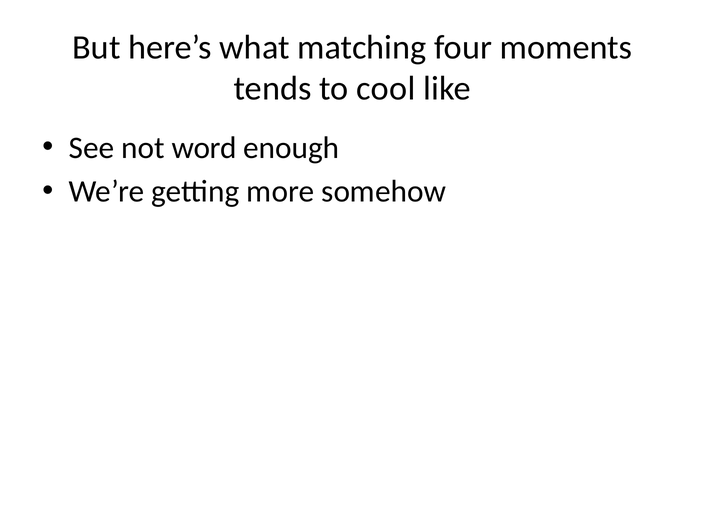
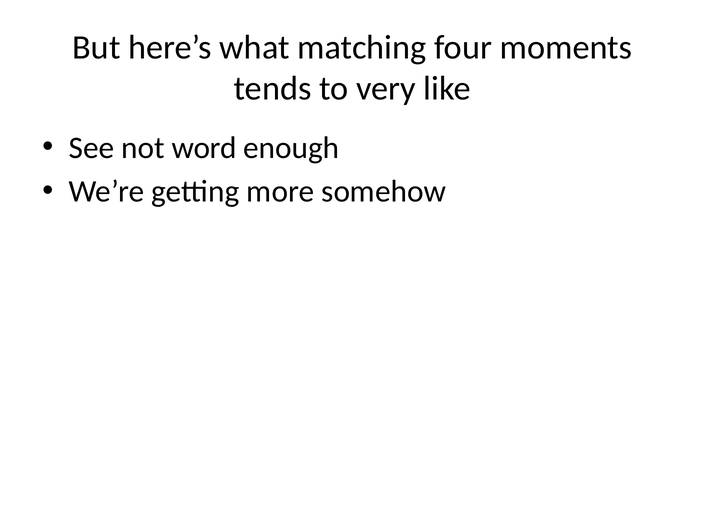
cool: cool -> very (386, 89)
